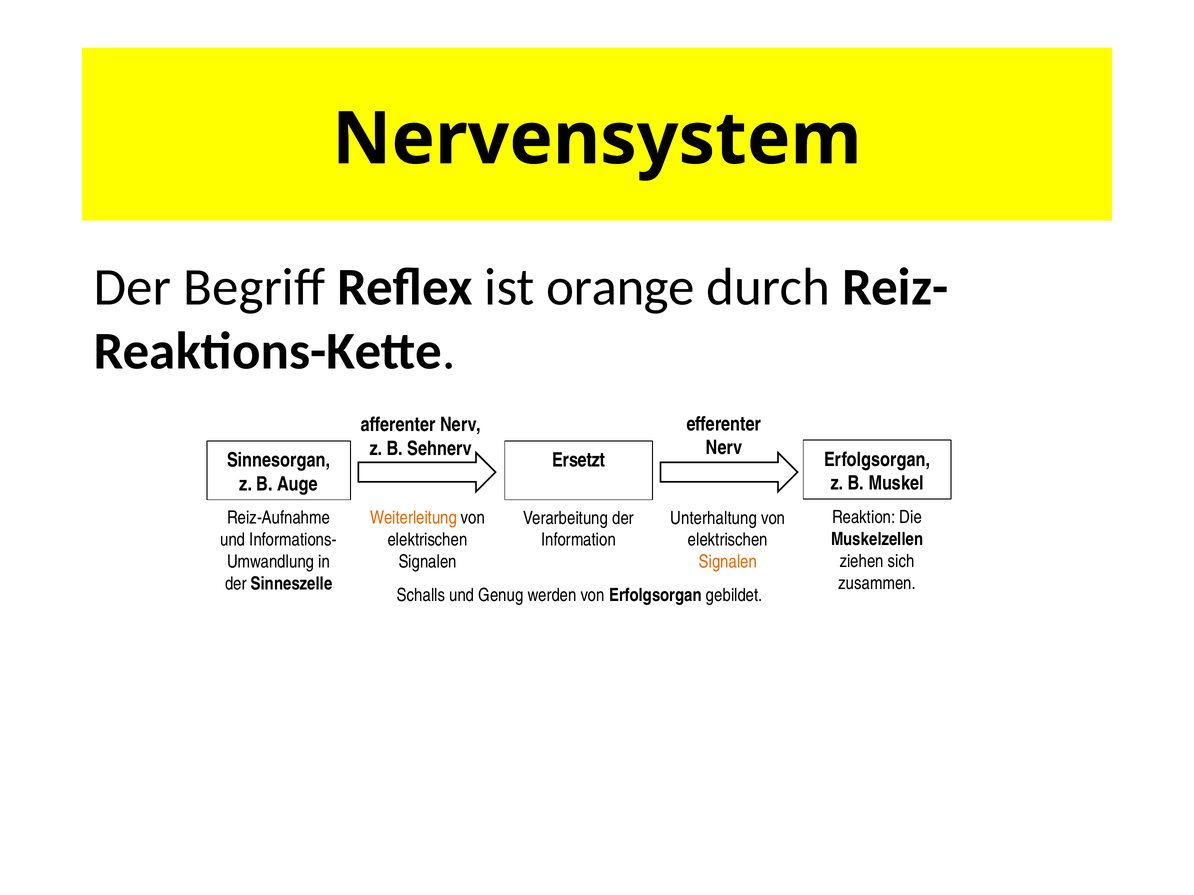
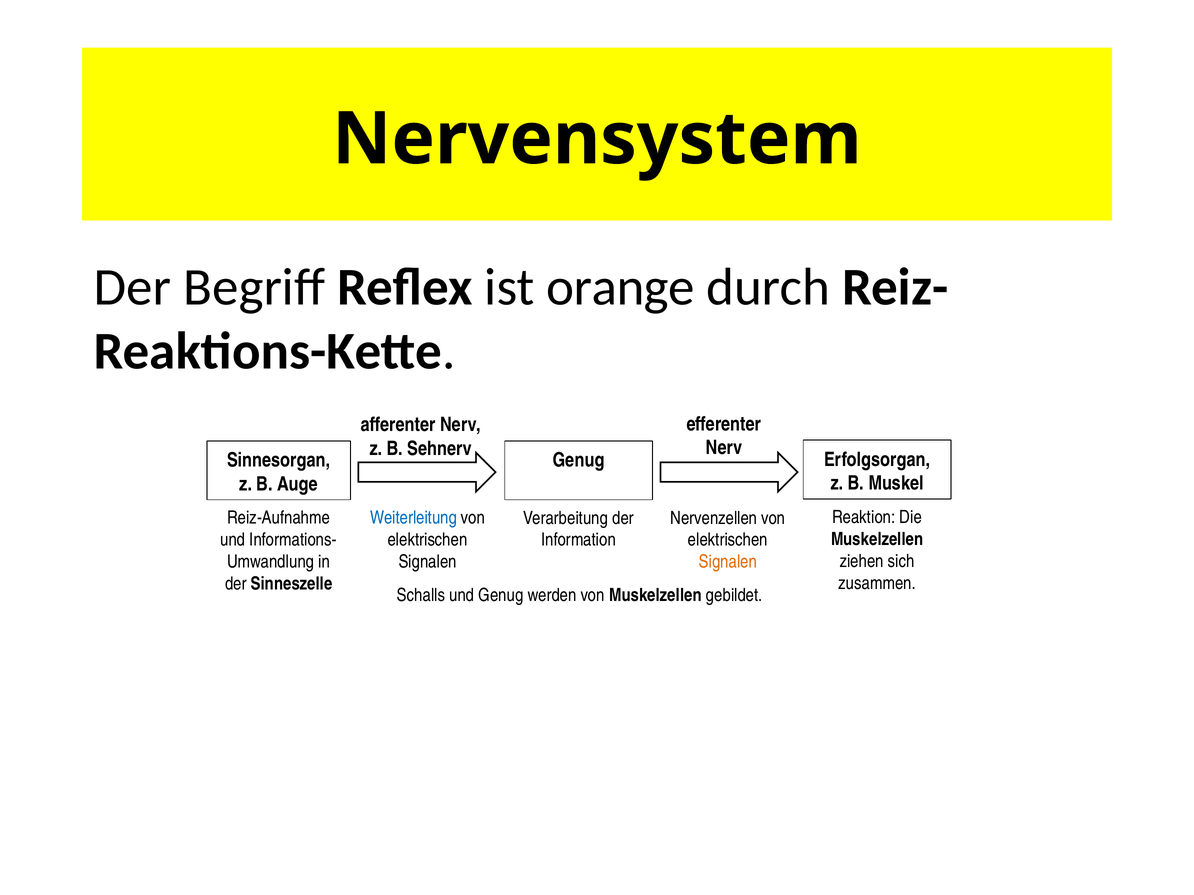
Ersetzt: Ersetzt -> Genug (579, 460)
Weiterleitung colour: orange -> blue (414, 518)
Unterhaltung: Unterhaltung -> Nervenzellen (714, 518)
von Erfolgsorgan: Erfolgsorgan -> Muskelzellen (655, 596)
